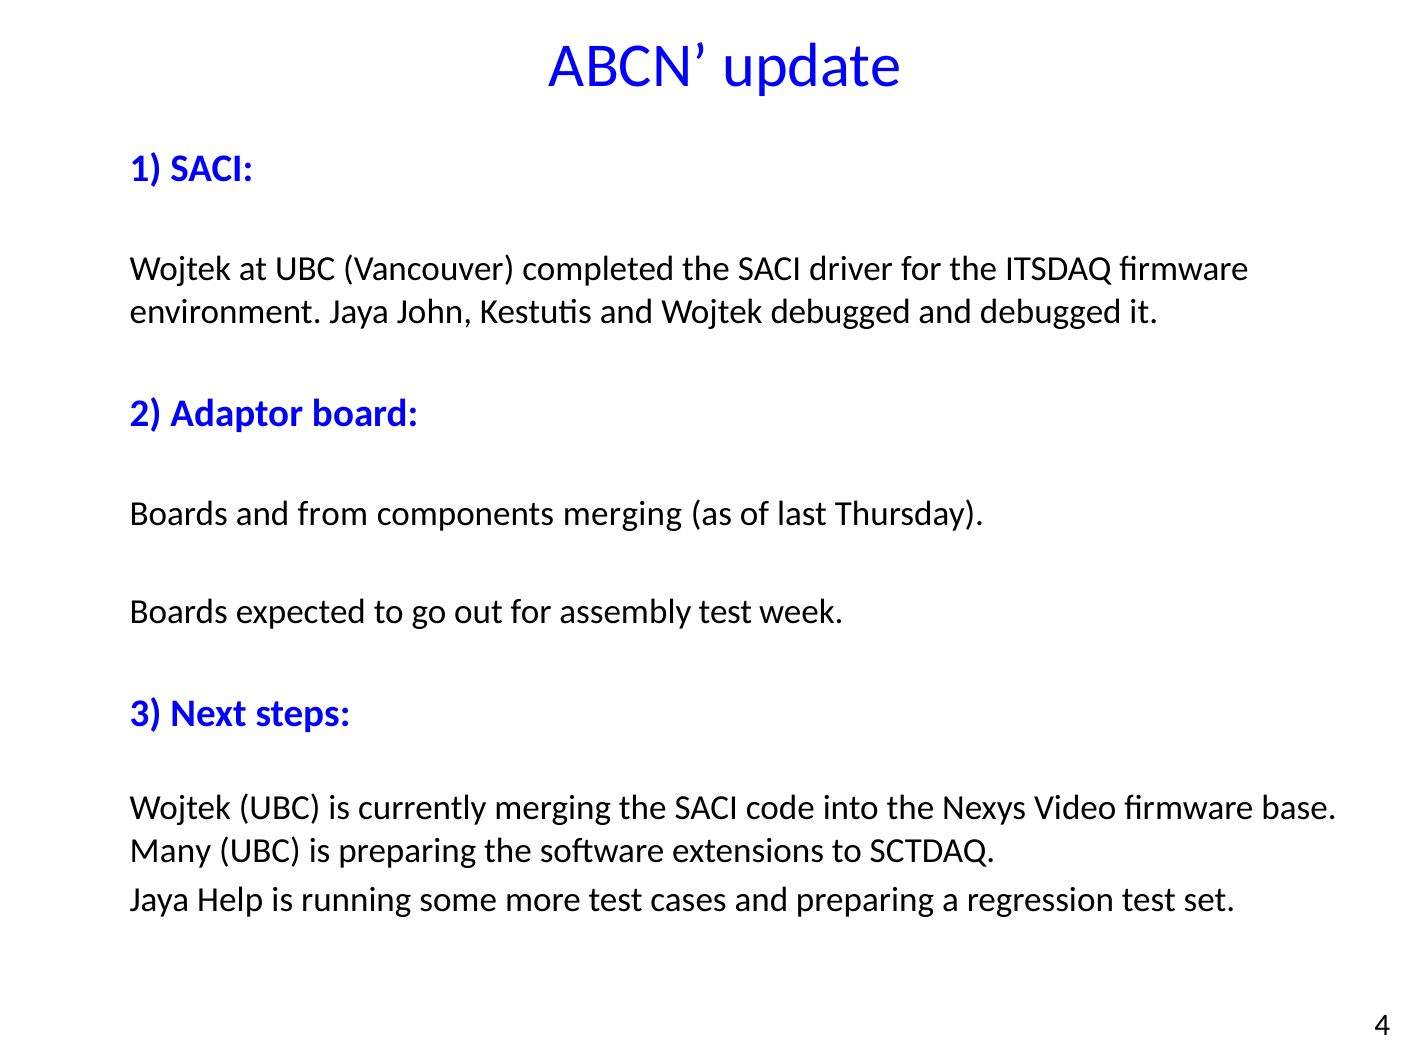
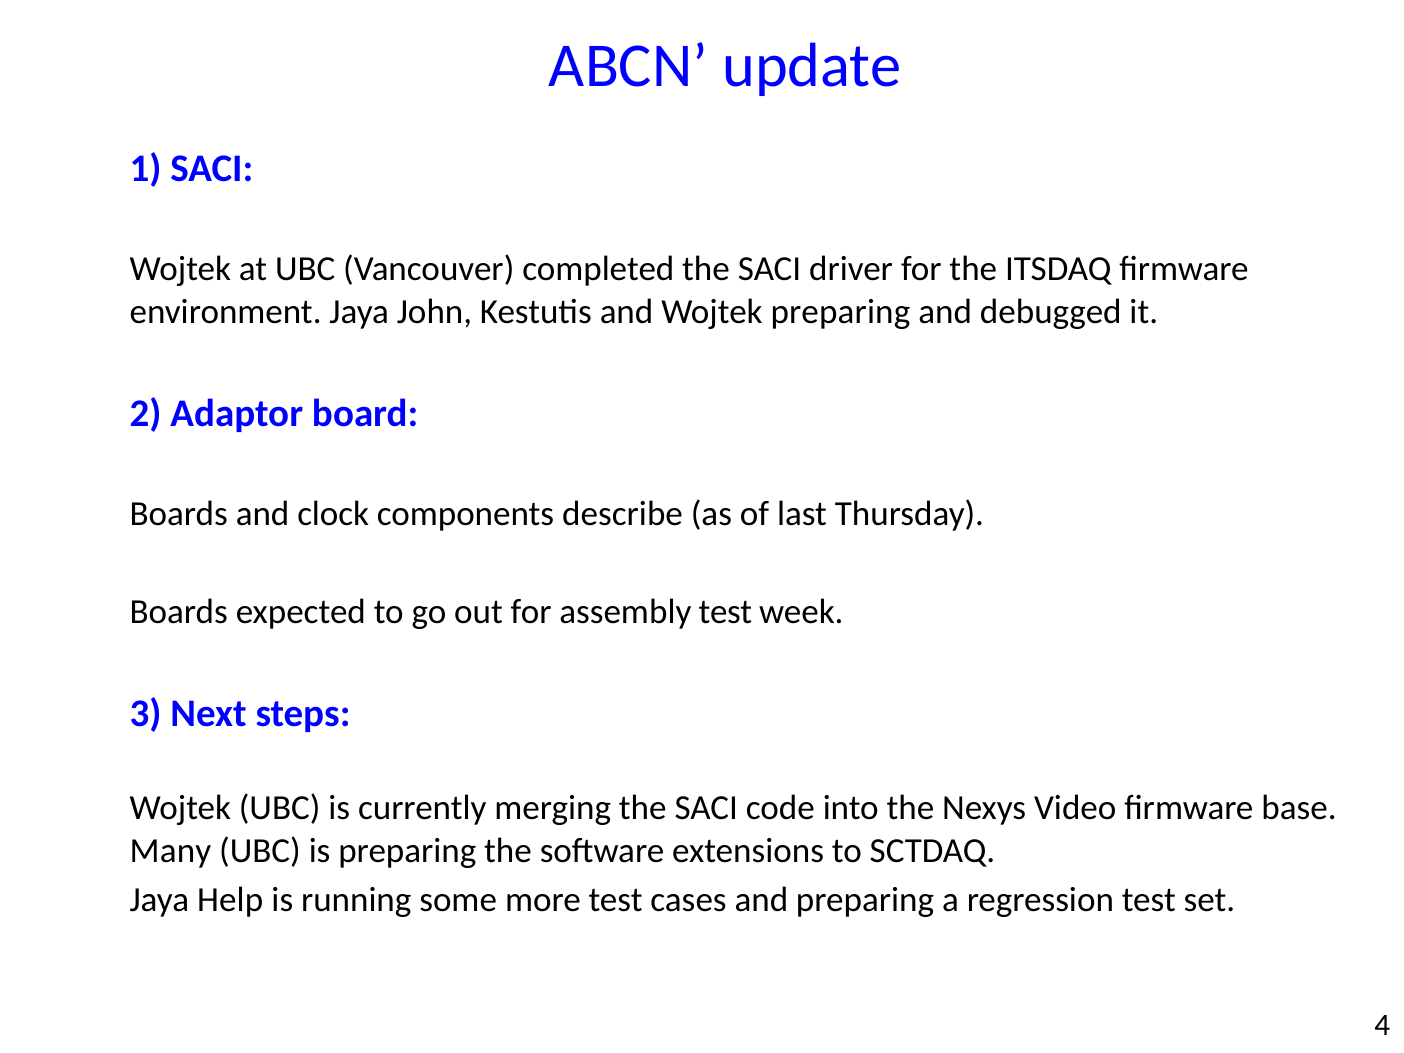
Wojtek debugged: debugged -> preparing (840, 311)
from: from -> clock (333, 513)
components merging: merging -> describe (623, 513)
